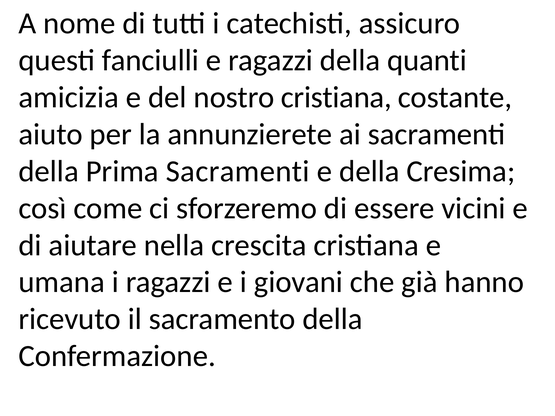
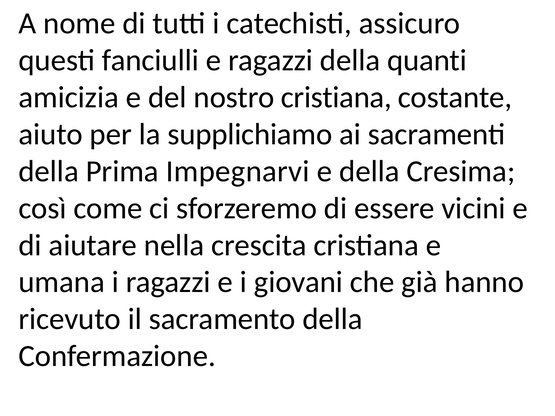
annunzierete: annunzierete -> supplichiamo (250, 134)
Prima Sacramenti: Sacramenti -> Impegnarvi (238, 171)
